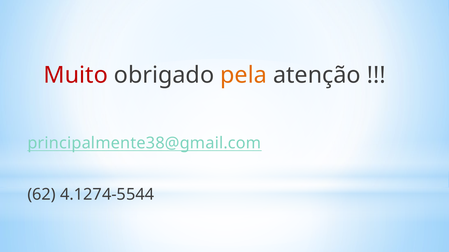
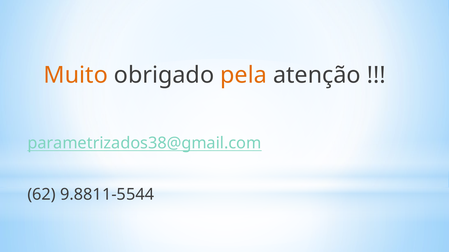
Muito colour: red -> orange (76, 75)
principalmente38@gmail.com: principalmente38@gmail.com -> parametrizados38@gmail.com (144, 144)
4.1274-5544: 4.1274-5544 -> 9.8811-5544 (107, 195)
